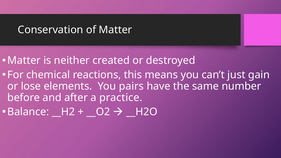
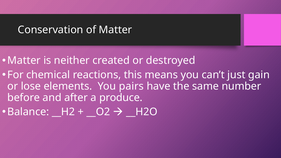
practice: practice -> produce (121, 98)
